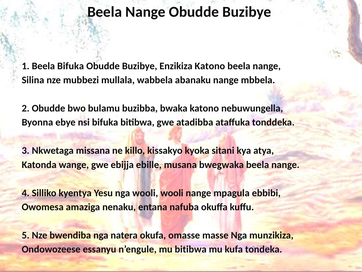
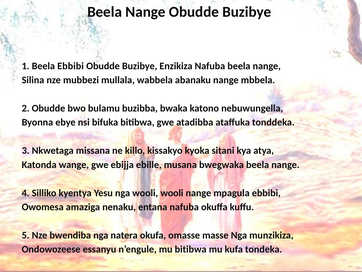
Beela Bifuka: Bifuka -> Ebbibi (71, 66)
Enzikiza Katono: Katono -> Nafuba (210, 66)
